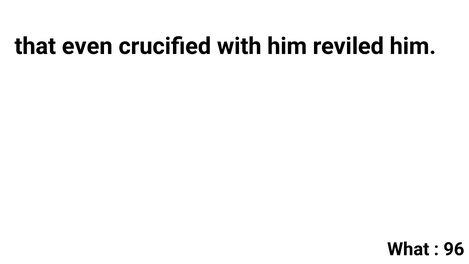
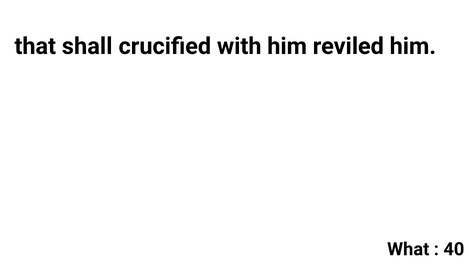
even: even -> shall (87, 46)
96: 96 -> 40 (454, 249)
